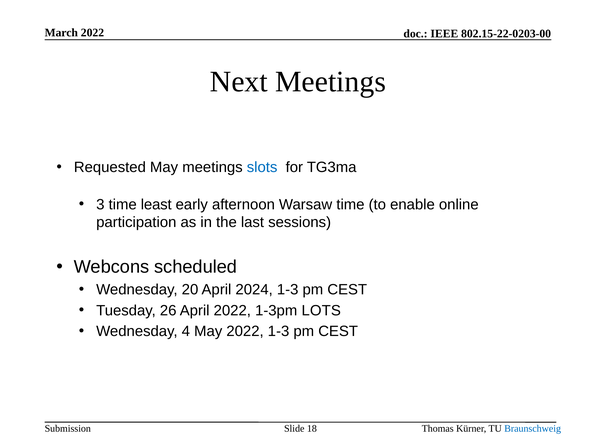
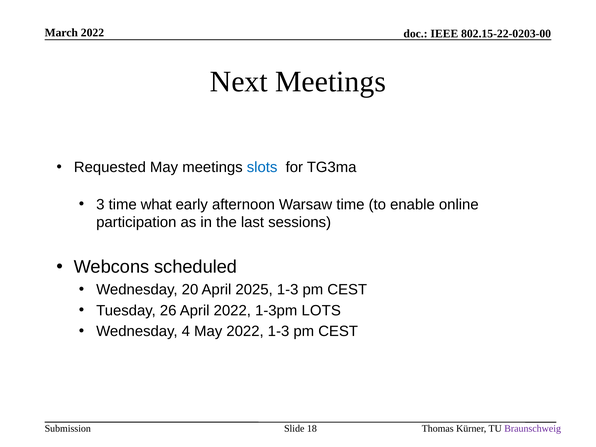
least: least -> what (156, 205)
2024: 2024 -> 2025 (254, 290)
Braunschweig colour: blue -> purple (533, 429)
